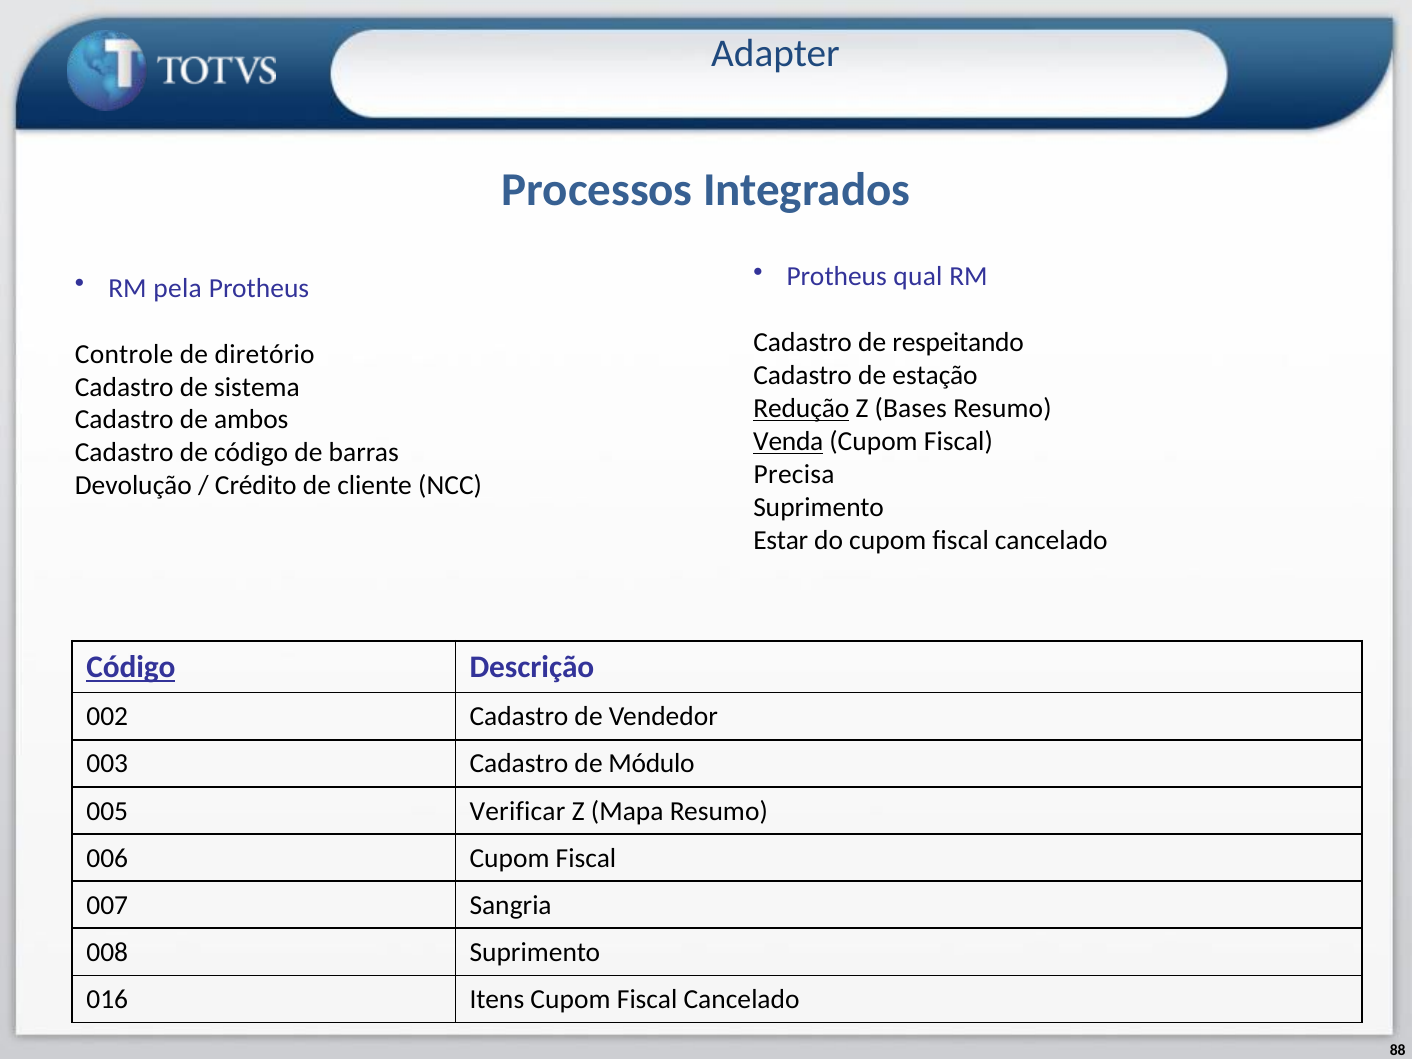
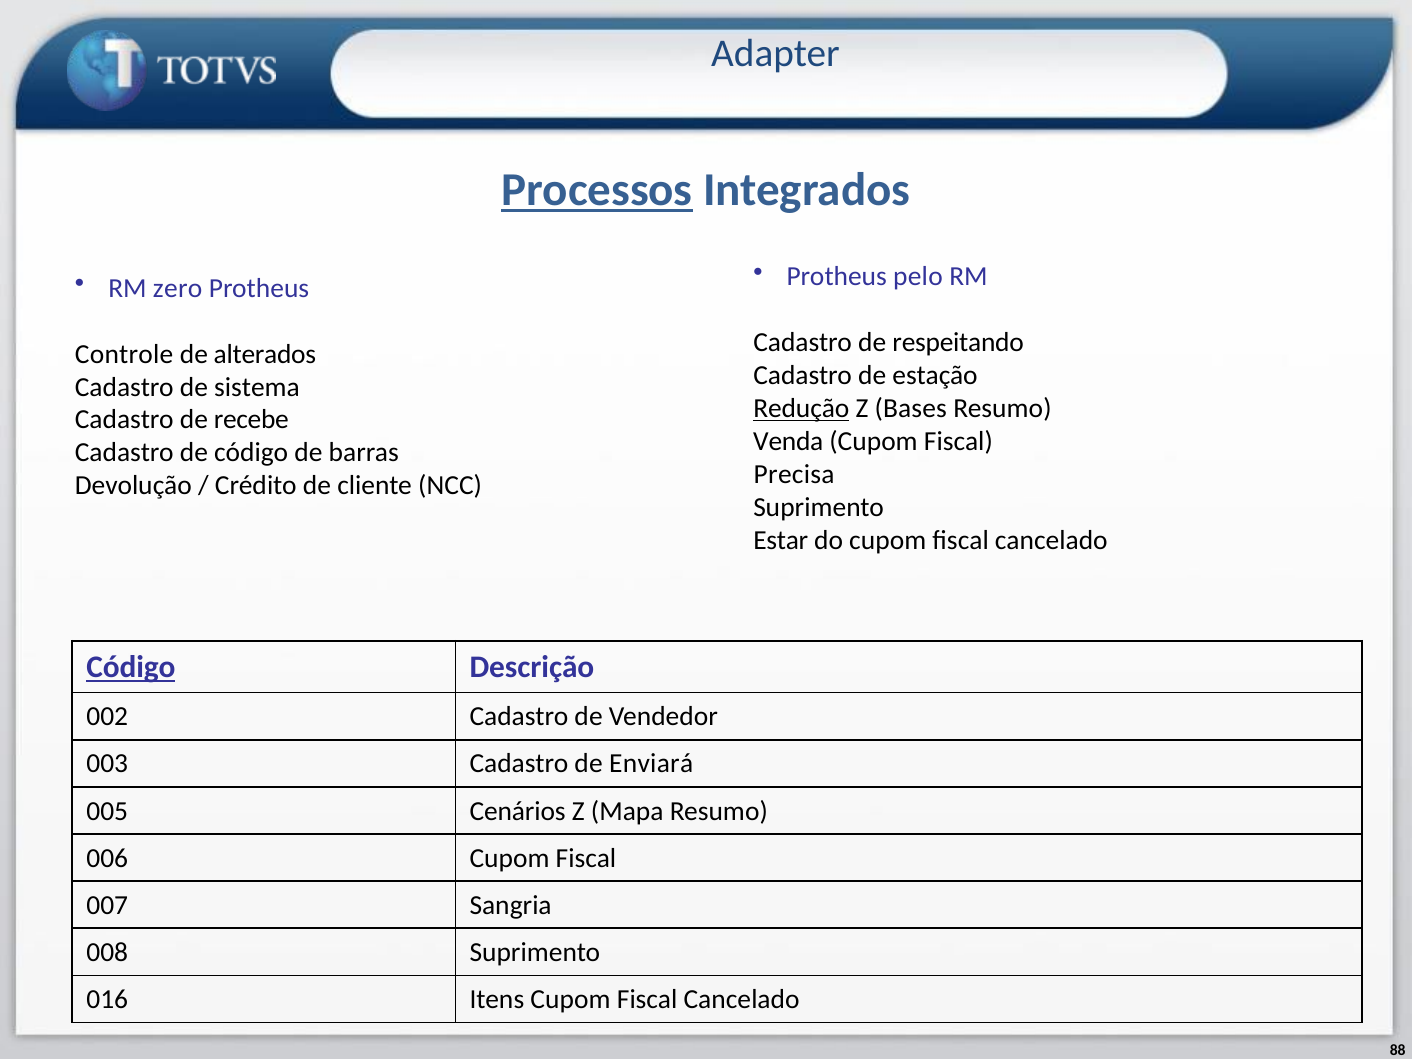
Processos underline: none -> present (597, 190)
qual: qual -> pelo (918, 277)
pela: pela -> zero (178, 288)
diretório: diretório -> alterados (265, 354)
ambos: ambos -> recebe (251, 420)
Venda underline: present -> none (788, 442)
Módulo: Módulo -> Enviará (651, 764)
Verificar: Verificar -> Cenários (518, 811)
